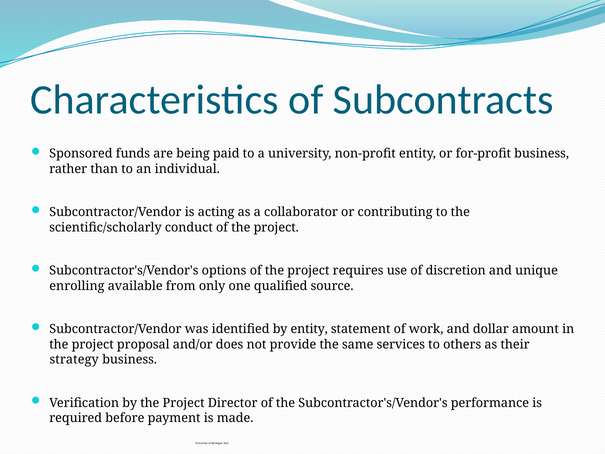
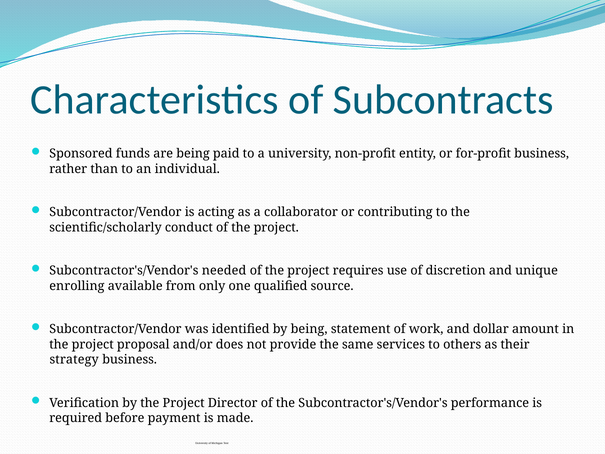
options: options -> needed (224, 271)
by entity: entity -> being (309, 329)
